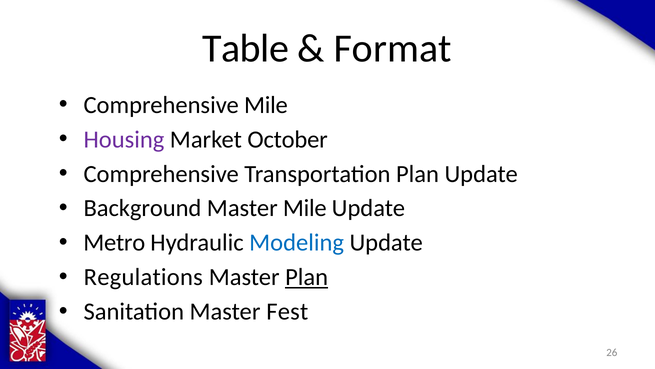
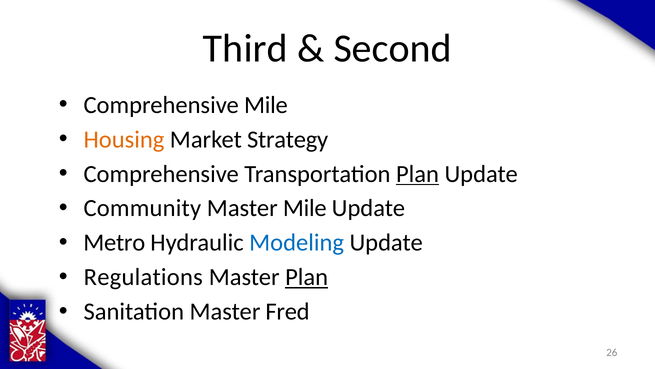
Table: Table -> Third (245, 48)
Format: Format -> Second (393, 48)
Housing colour: purple -> orange (124, 139)
October: October -> Strategy (288, 139)
Plan underline: none -> present (417, 174)
Background: Background -> Community (142, 208)
Fest: Fest -> Fred (288, 311)
